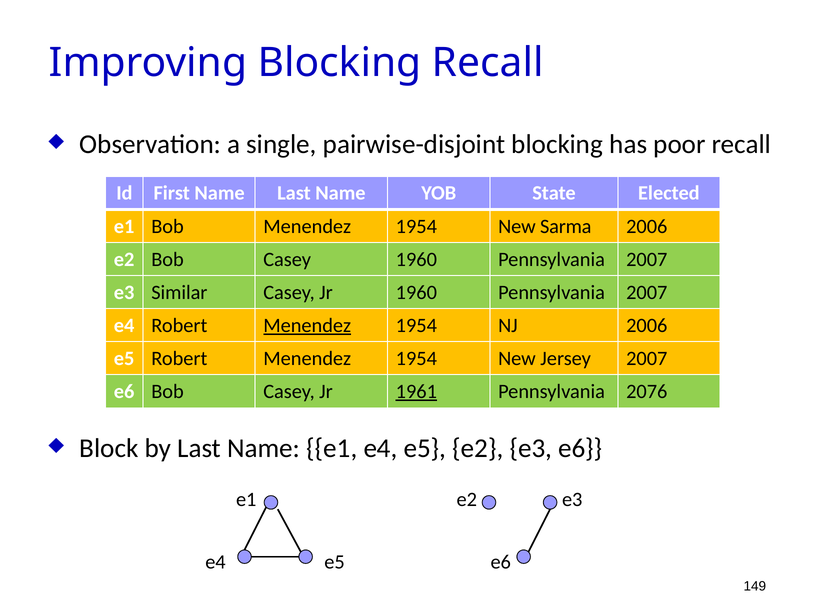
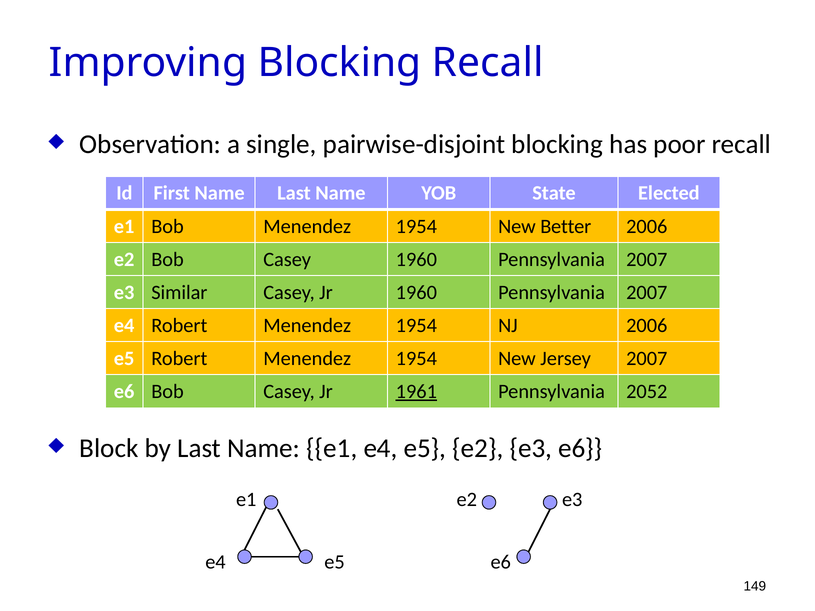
Sarma: Sarma -> Better (566, 226)
Menendez underline: present -> none (307, 326)
2076: 2076 -> 2052 (647, 392)
